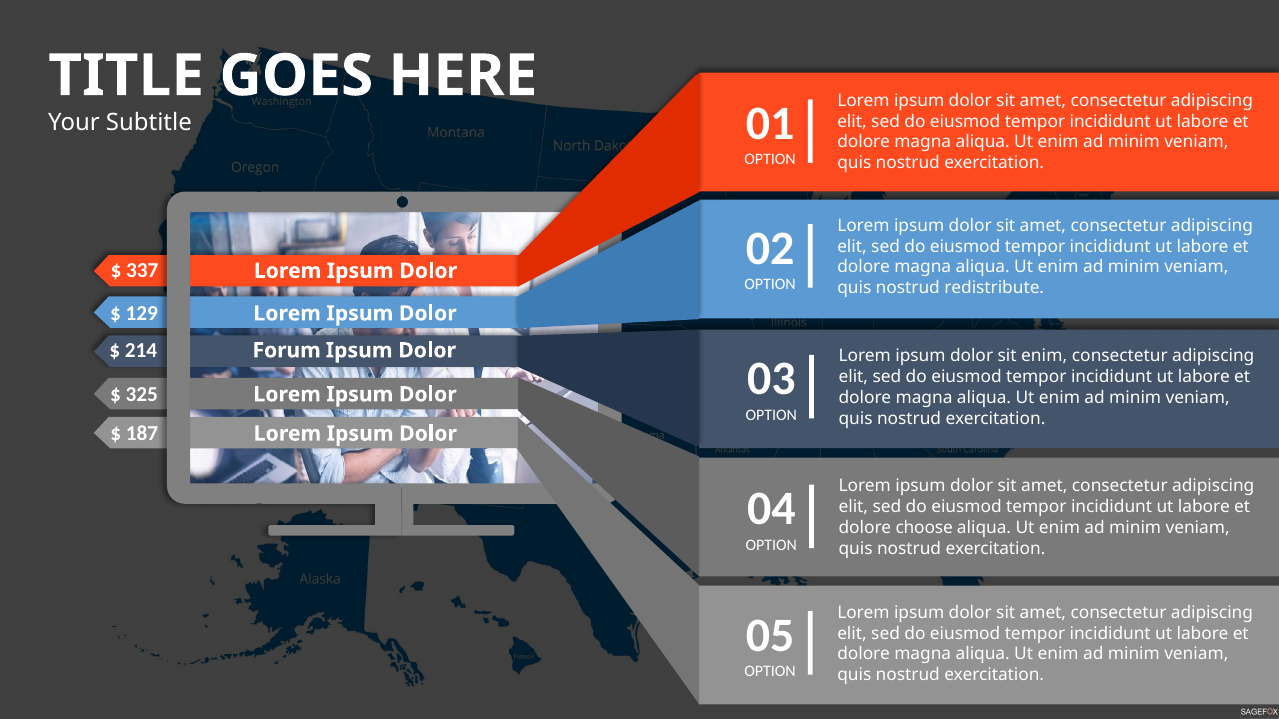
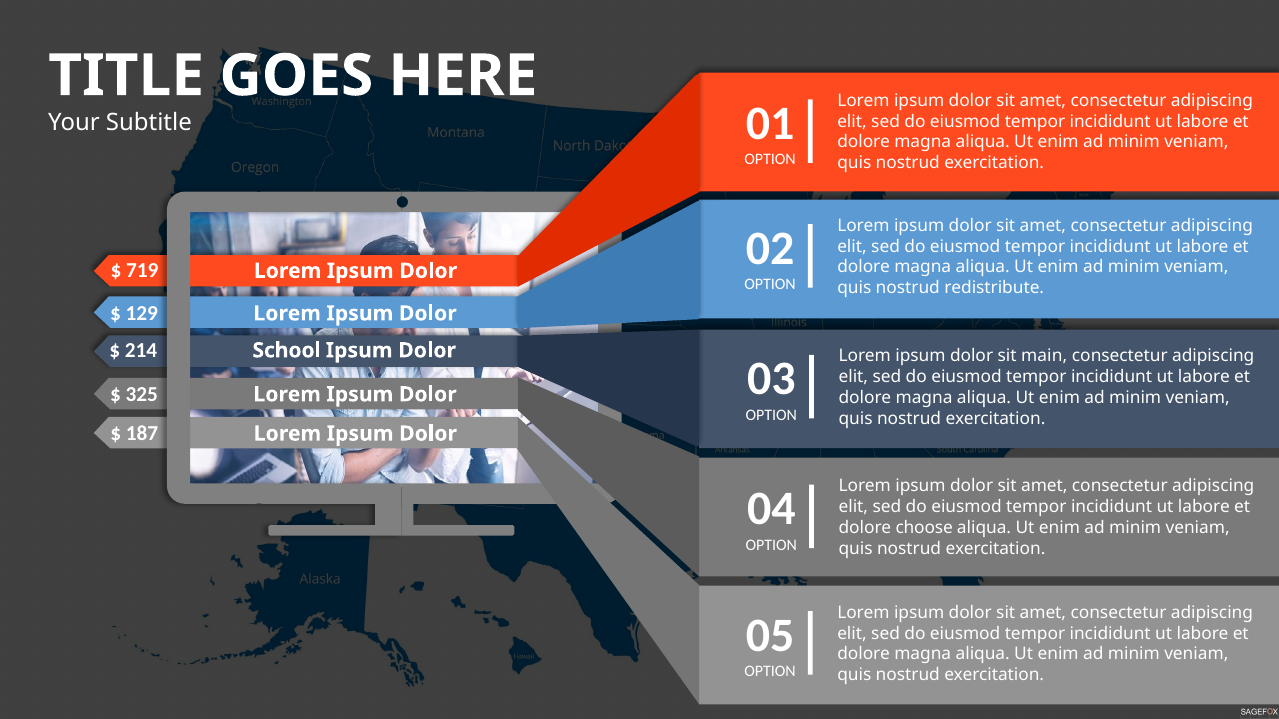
337: 337 -> 719 (142, 271)
Forum: Forum -> School (287, 351)
sit enim: enim -> main (1044, 356)
